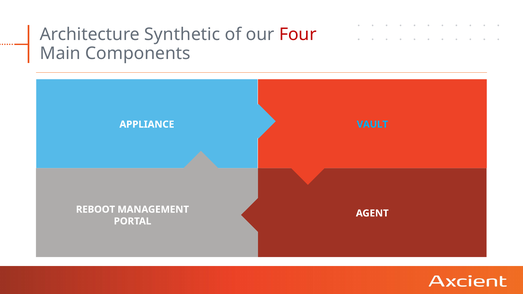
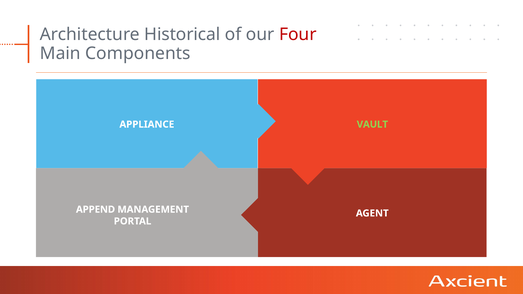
Synthetic: Synthetic -> Historical (182, 35)
VAULT colour: light blue -> light green (372, 124)
REBOOT: REBOOT -> APPEND (96, 210)
